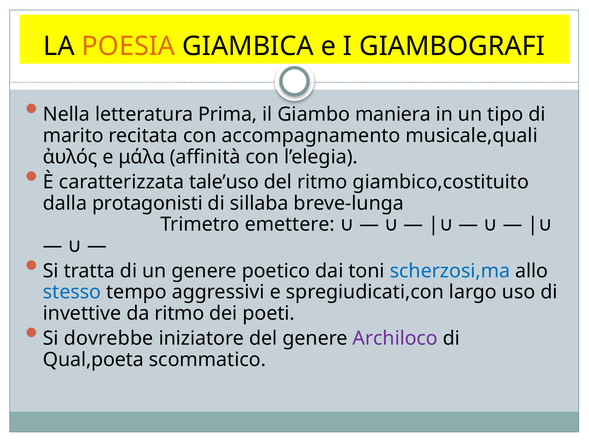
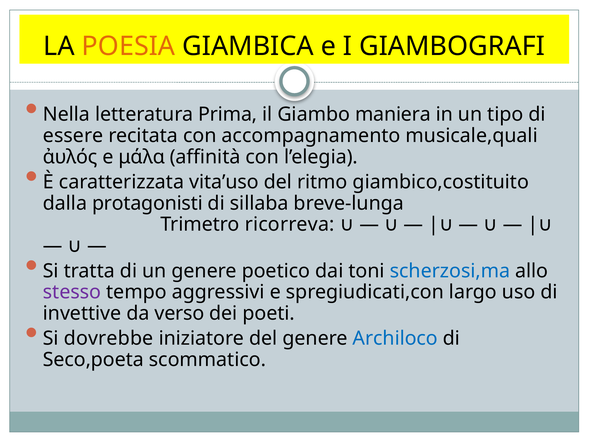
marito: marito -> essere (73, 136)
tale’uso: tale’uso -> vita’uso (224, 182)
emettere: emettere -> ricorreva (290, 224)
stesso colour: blue -> purple (72, 292)
da ritmo: ritmo -> verso (179, 313)
Archiloco colour: purple -> blue (395, 338)
Qual,poeta: Qual,poeta -> Seco,poeta (93, 359)
